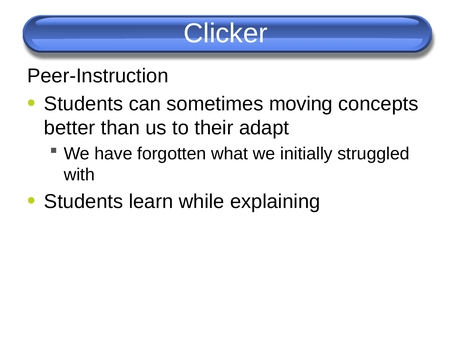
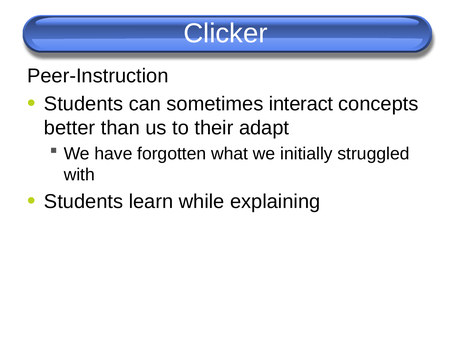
moving: moving -> interact (301, 104)
